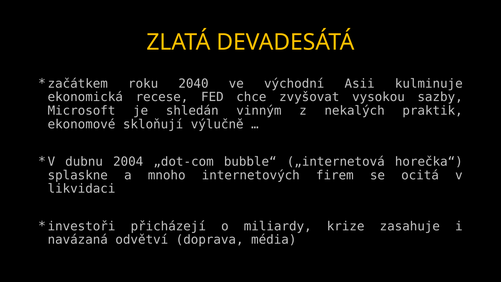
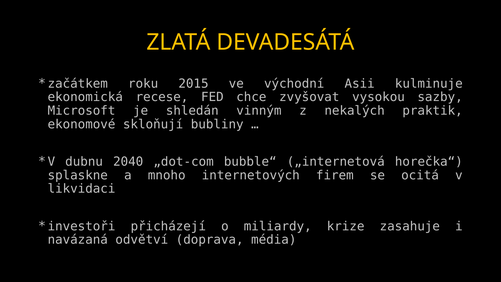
2040: 2040 -> 2015 (193, 84)
výlučně: výlučně -> bubliny (217, 124)
2004: 2004 -> 2040 (128, 162)
